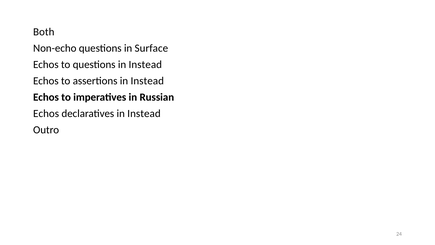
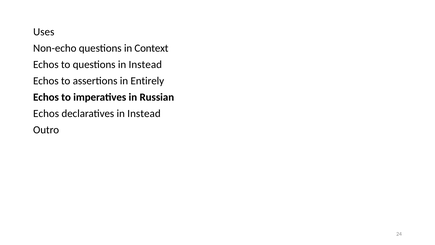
Both: Both -> Uses (44, 32)
Surface: Surface -> Context (151, 48)
assertions in Instead: Instead -> Entirely (147, 81)
